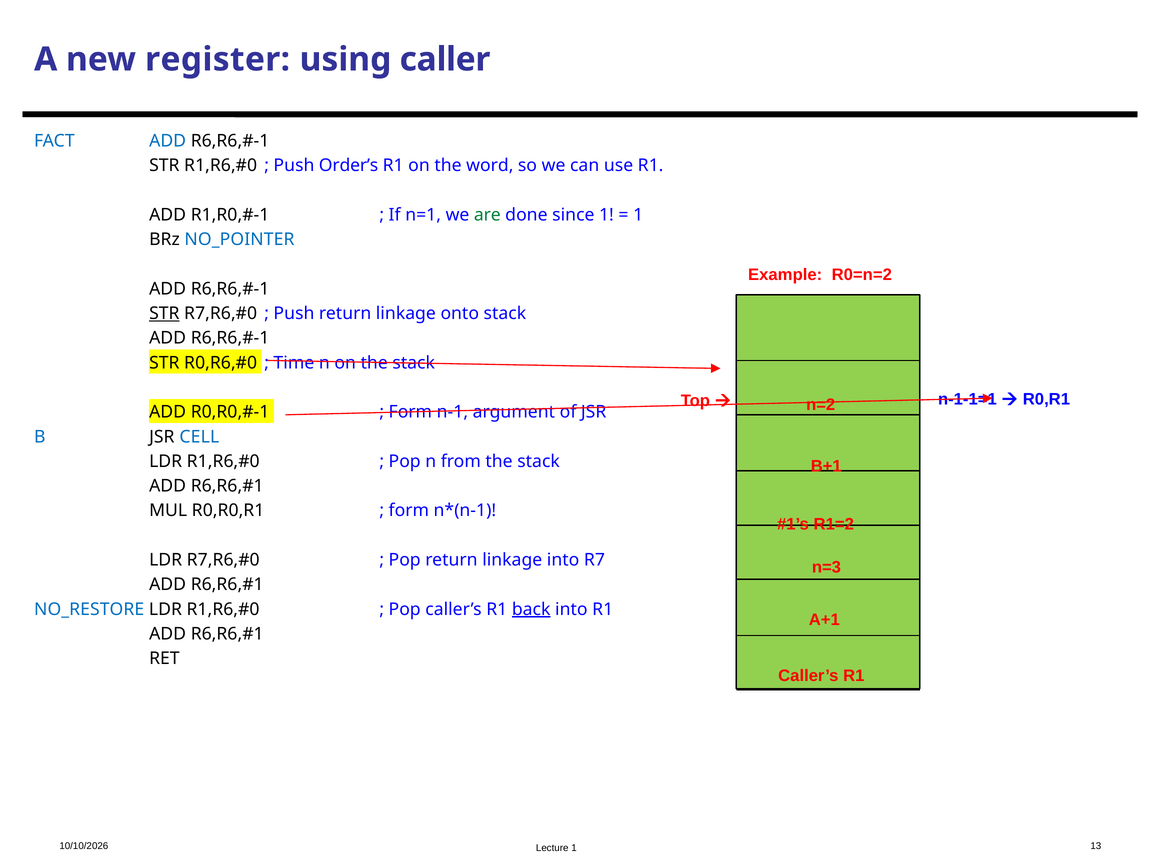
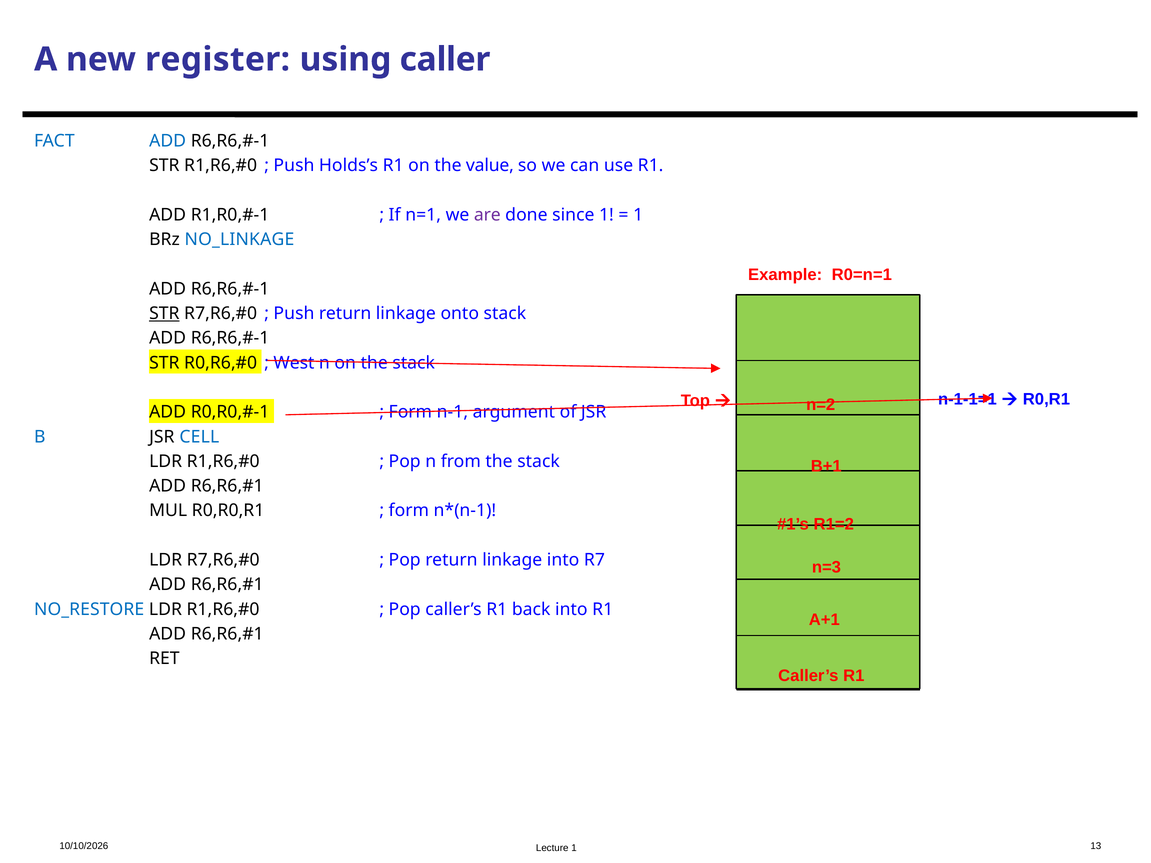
Order’s: Order’s -> Holds’s (348, 166)
word: word -> value (490, 166)
are colour: green -> purple (487, 215)
NO_POINTER: NO_POINTER -> NO_LINKAGE (239, 240)
R0=n=2: R0=n=2 -> R0=n=1 (862, 275)
Time: Time -> West (294, 363)
back underline: present -> none (531, 609)
